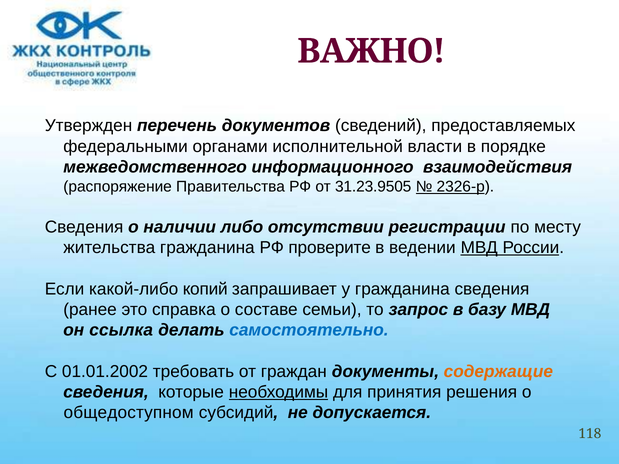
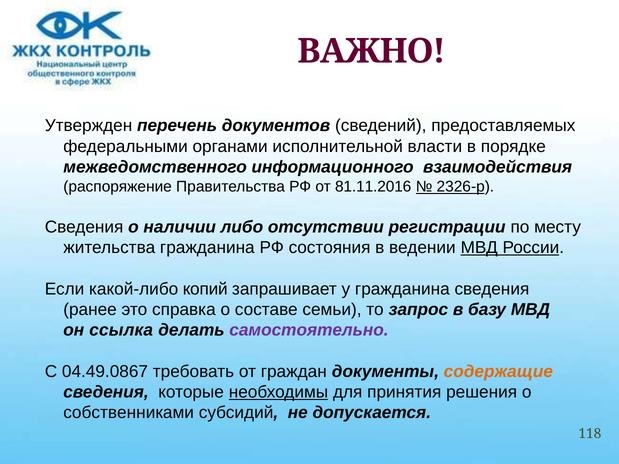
31.23.9505: 31.23.9505 -> 81.11.2016 (373, 187)
проверите: проверите -> состояния (330, 248)
самостоятельно colour: blue -> purple (309, 330)
01.01.2002: 01.01.2002 -> 04.49.0867 (105, 372)
общедоступном: общедоступном -> собственниками (129, 413)
